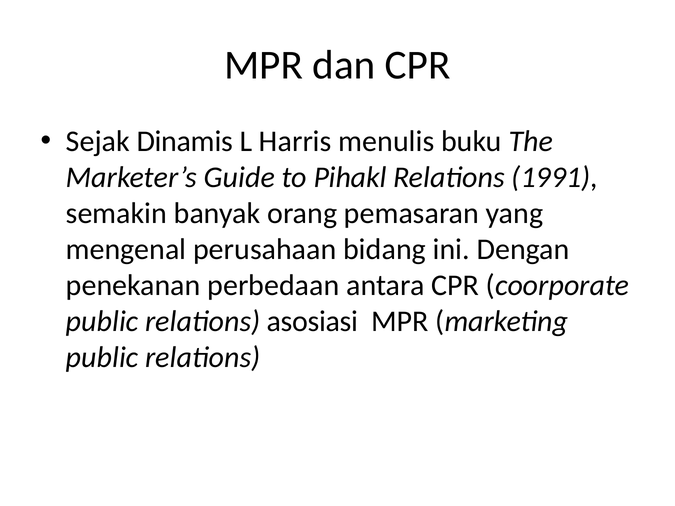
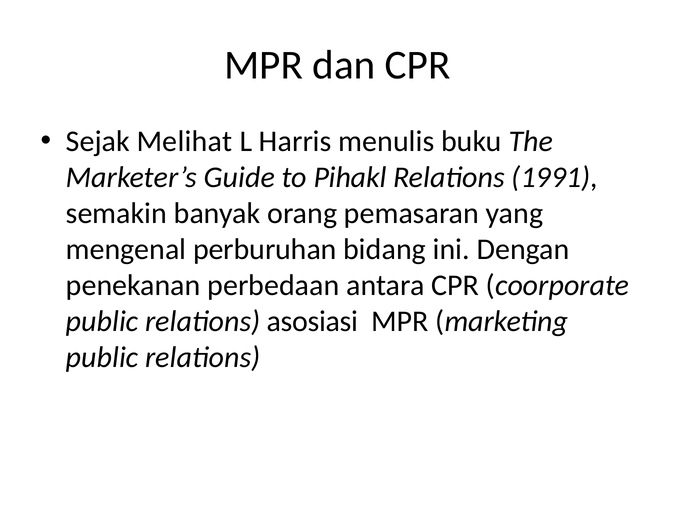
Dinamis: Dinamis -> Melihat (185, 142)
perusahaan: perusahaan -> perburuhan (265, 250)
